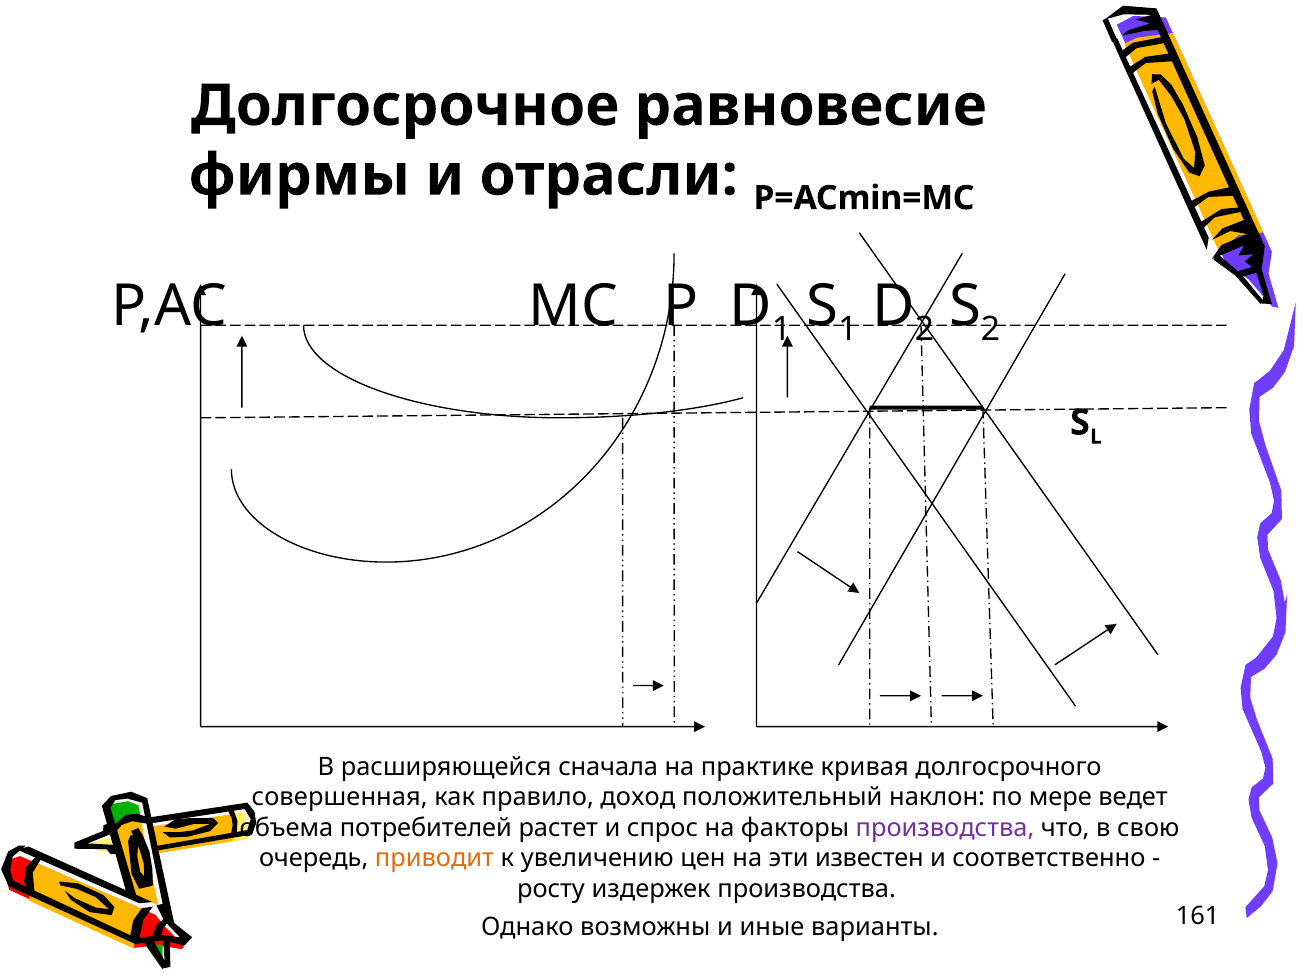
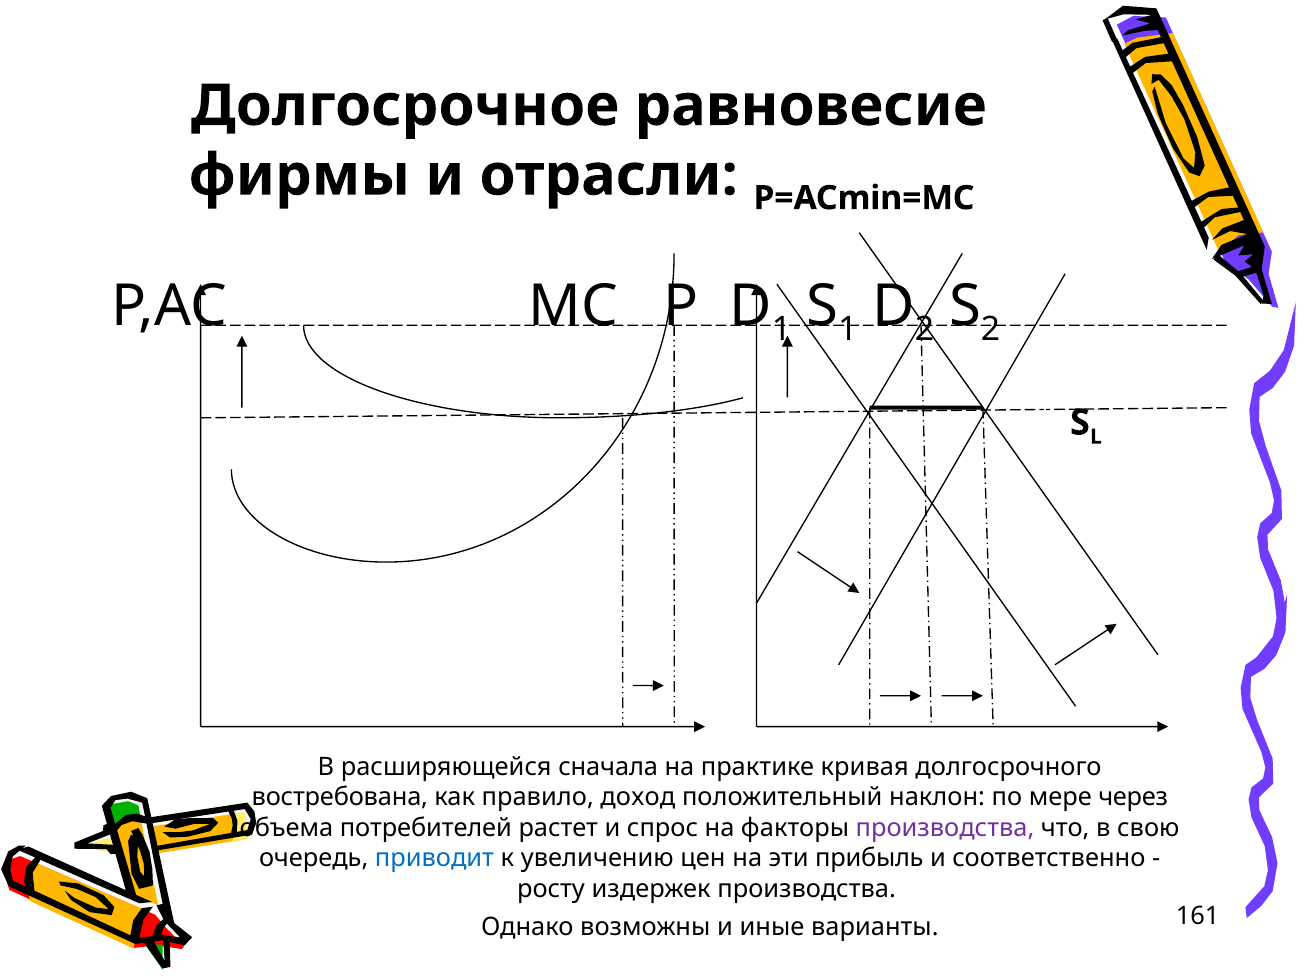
совершенная: совершенная -> востребована (340, 798)
ведет: ведет -> через (1133, 798)
приводит colour: orange -> blue (435, 859)
известен: известен -> прибыль (869, 859)
